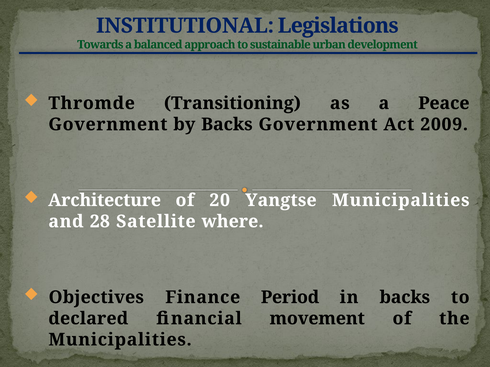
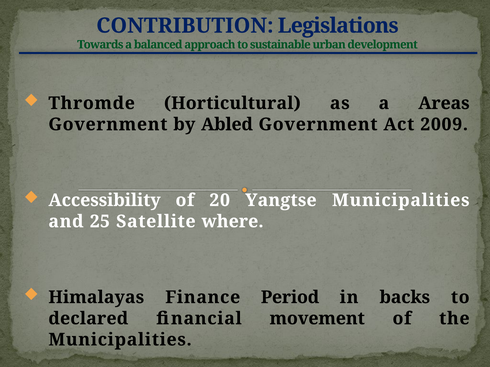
INSTITUTIONAL: INSTITUTIONAL -> CONTRIBUTION (185, 26)
Transitioning: Transitioning -> Horticultural (232, 103)
Peace: Peace -> Areas (444, 103)
by Backs: Backs -> Abled (227, 125)
Architecture: Architecture -> Accessibility (104, 201)
28: 28 -> 25 (100, 222)
Objectives: Objectives -> Himalayas (96, 298)
